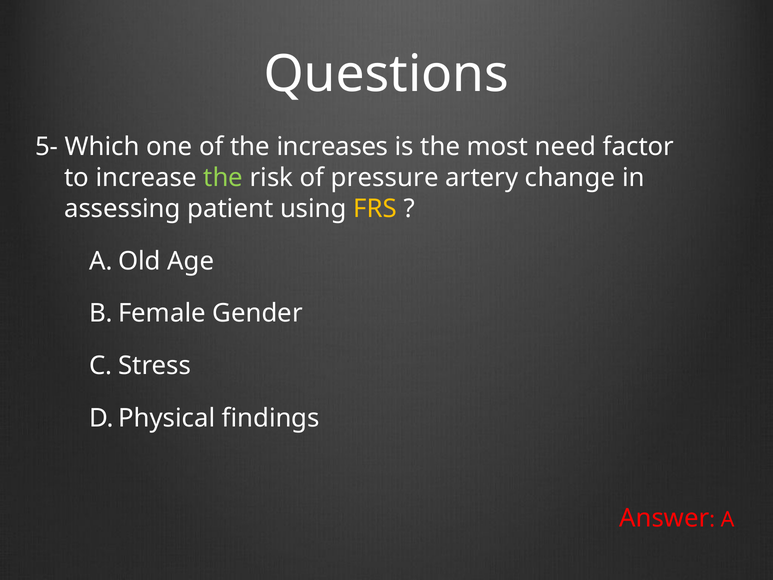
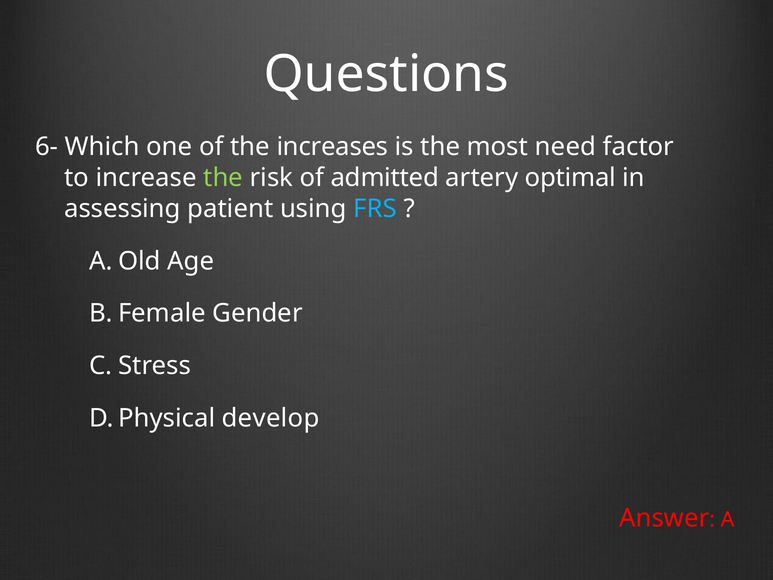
5-: 5- -> 6- (47, 147)
pressure: pressure -> admitted (385, 178)
change: change -> optimal (570, 178)
FRS colour: yellow -> light blue (375, 208)
findings: findings -> develop (271, 418)
